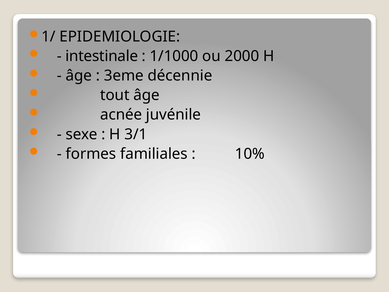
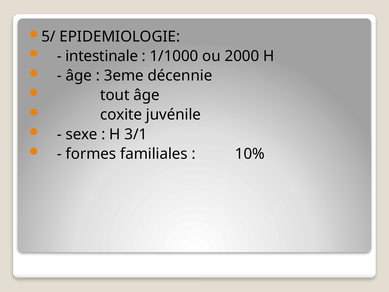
1/: 1/ -> 5/ (48, 37)
acnée: acnée -> coxite (121, 115)
